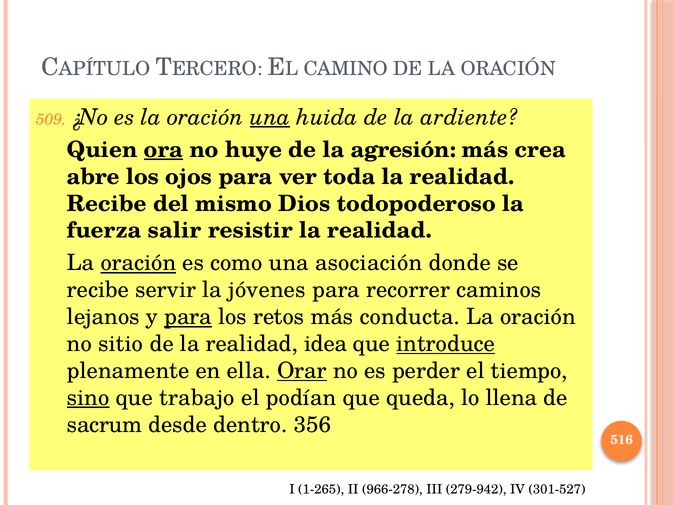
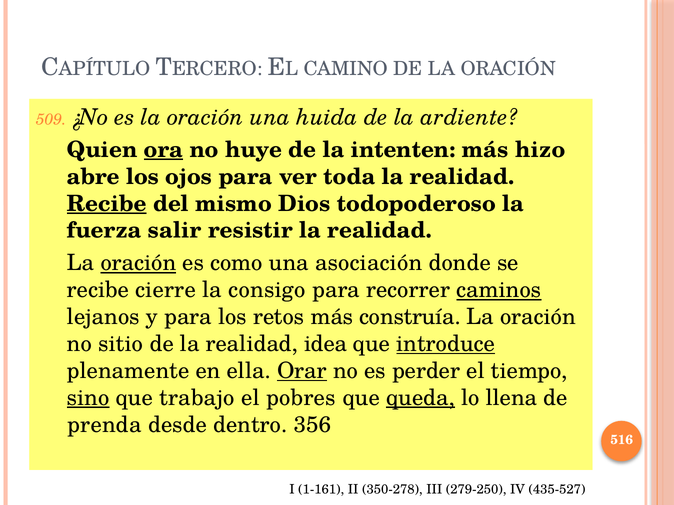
una underline: present -> none (270, 117)
agresión: agresión -> intenten (403, 150)
crea: crea -> hizo (540, 150)
Recibe underline: none -> present (107, 204)
servir: servir -> cierre (166, 290)
jóvenes: jóvenes -> consigo (267, 290)
caminos underline: none -> present (499, 290)
para underline: present -> none (188, 317)
conducta: conducta -> construía (410, 317)
podían: podían -> pobres (301, 398)
queda underline: none -> present (420, 398)
sacrum: sacrum -> prenda (104, 425)
1-265: 1-265 -> 1-161 (321, 490)
966-278: 966-278 -> 350-278 (392, 490)
279-942: 279-942 -> 279-250 (476, 490)
301-527: 301-527 -> 435-527 (557, 490)
